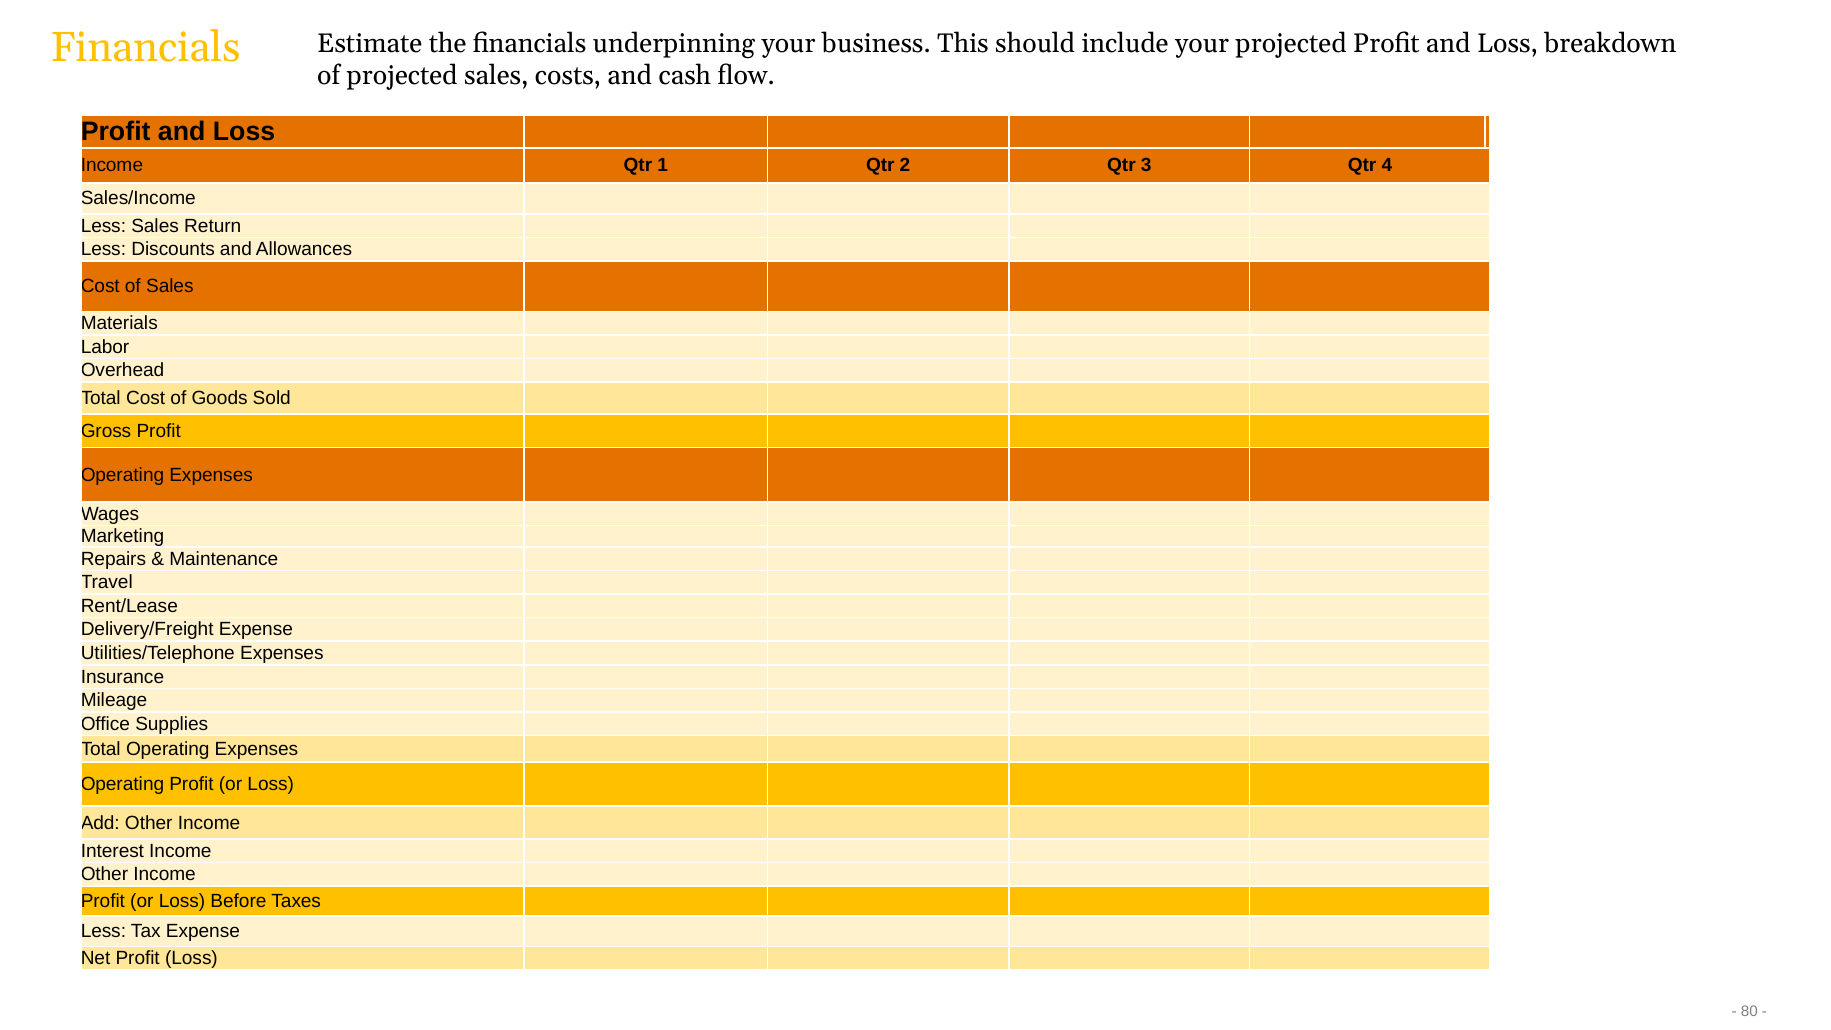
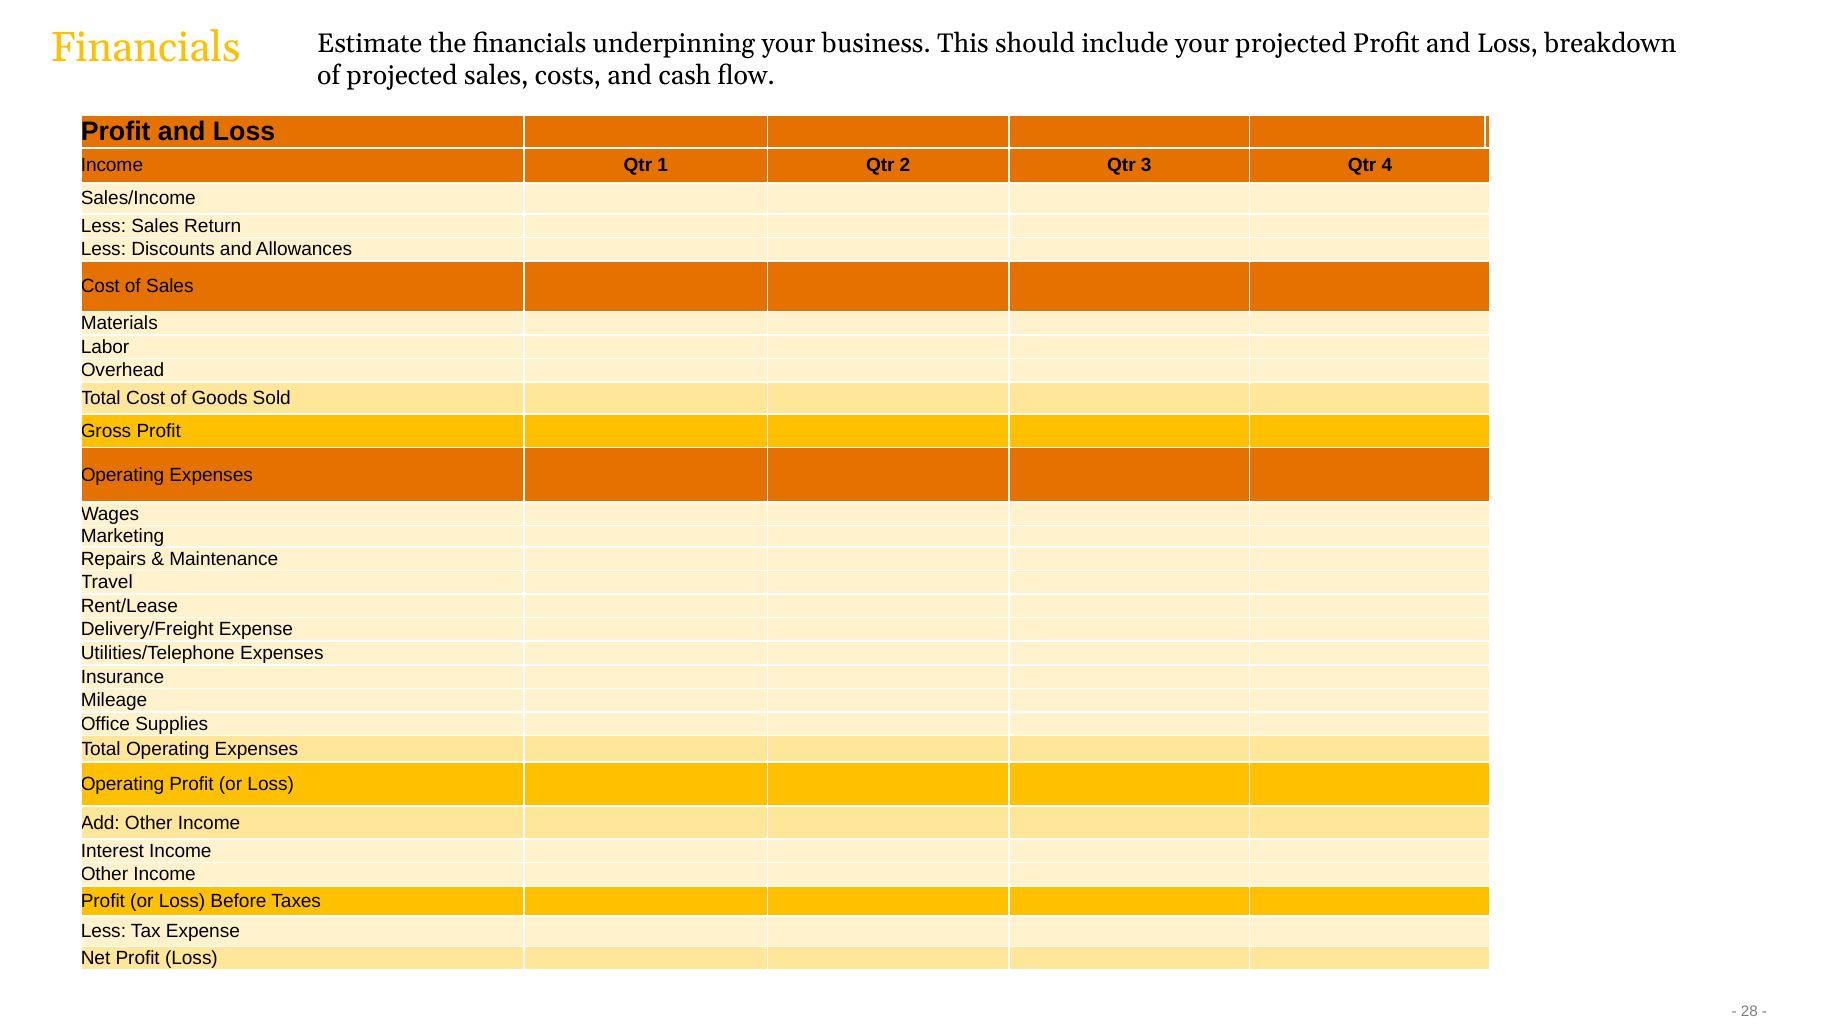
80: 80 -> 28 (1749, 1011)
